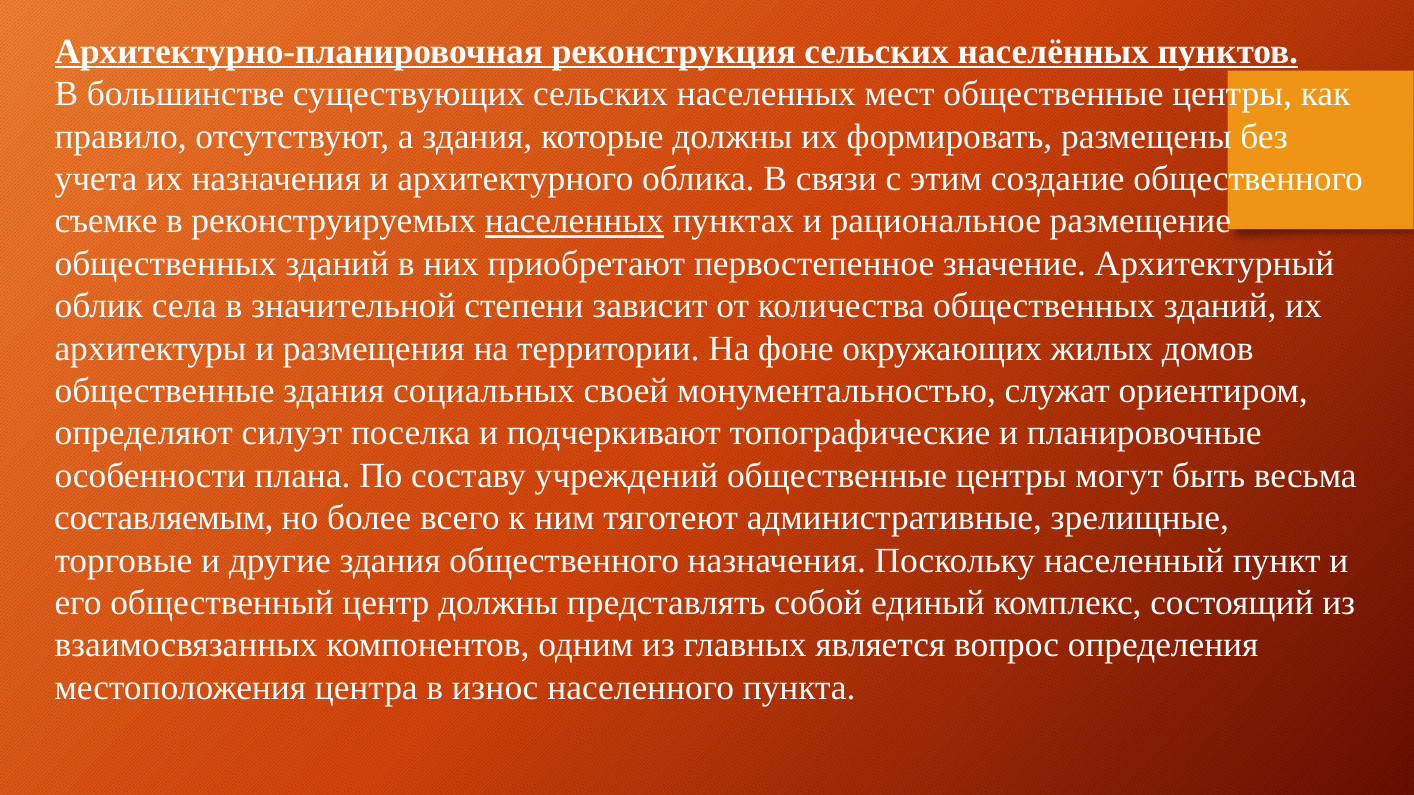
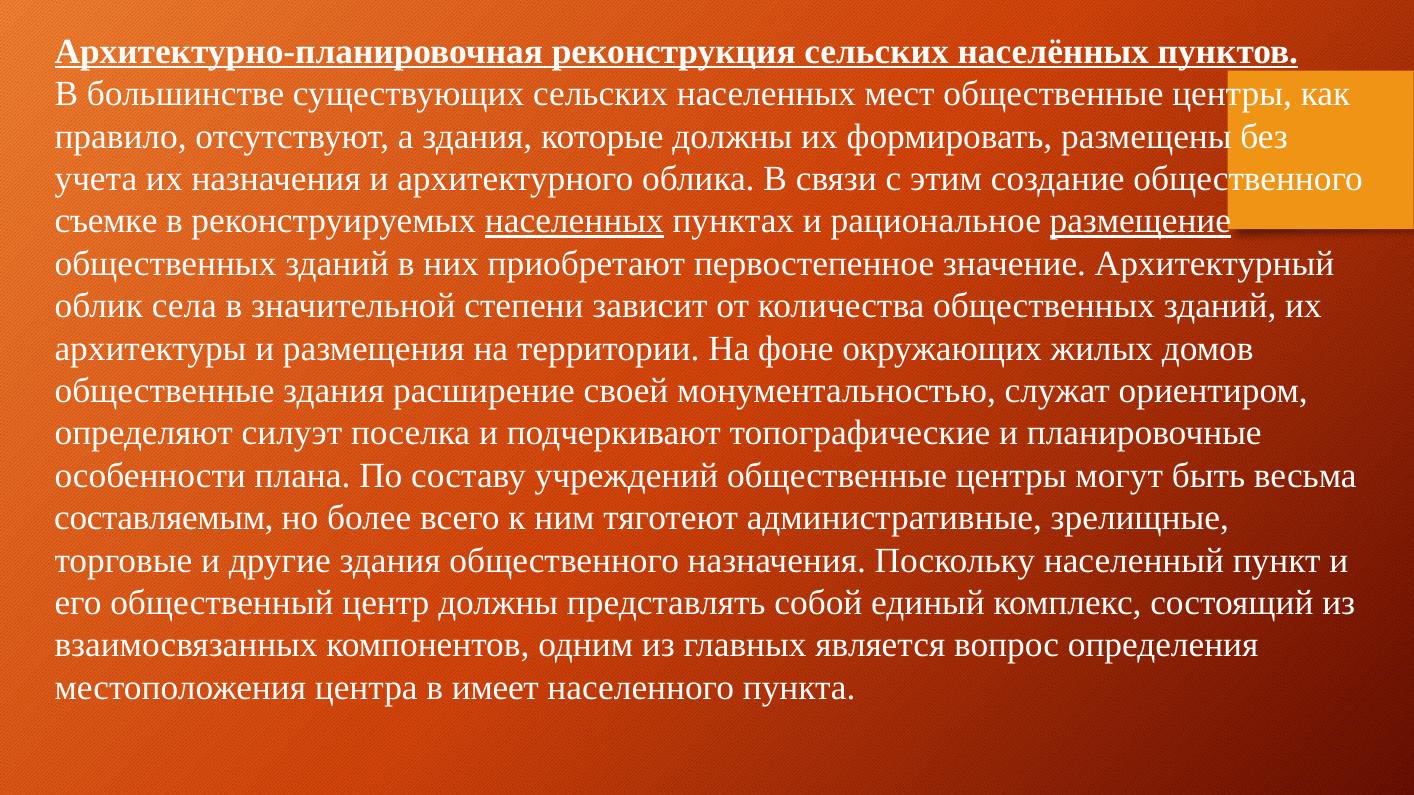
размещение underline: none -> present (1140, 221)
социальных: социальных -> расширение (484, 391)
износ: износ -> имеет (495, 688)
